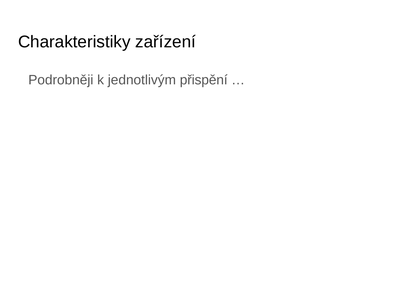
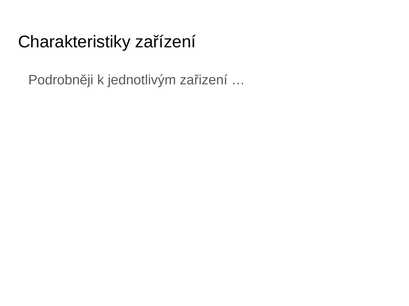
přispění: přispění -> zařizení (204, 80)
